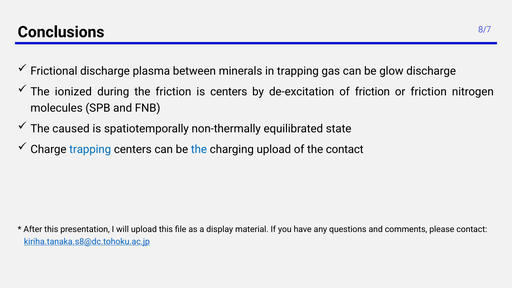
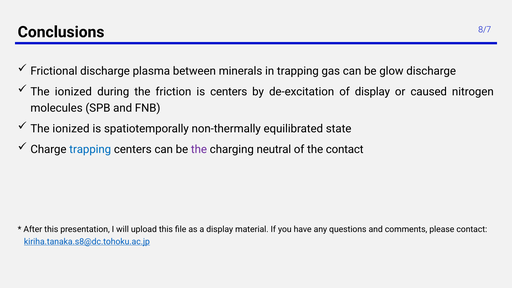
of friction: friction -> display (372, 92)
or friction: friction -> caused (429, 92)
caused: caused -> ionized (71, 129)
the colour: blue -> purple (199, 149)
charging upload: upload -> neutral (274, 149)
